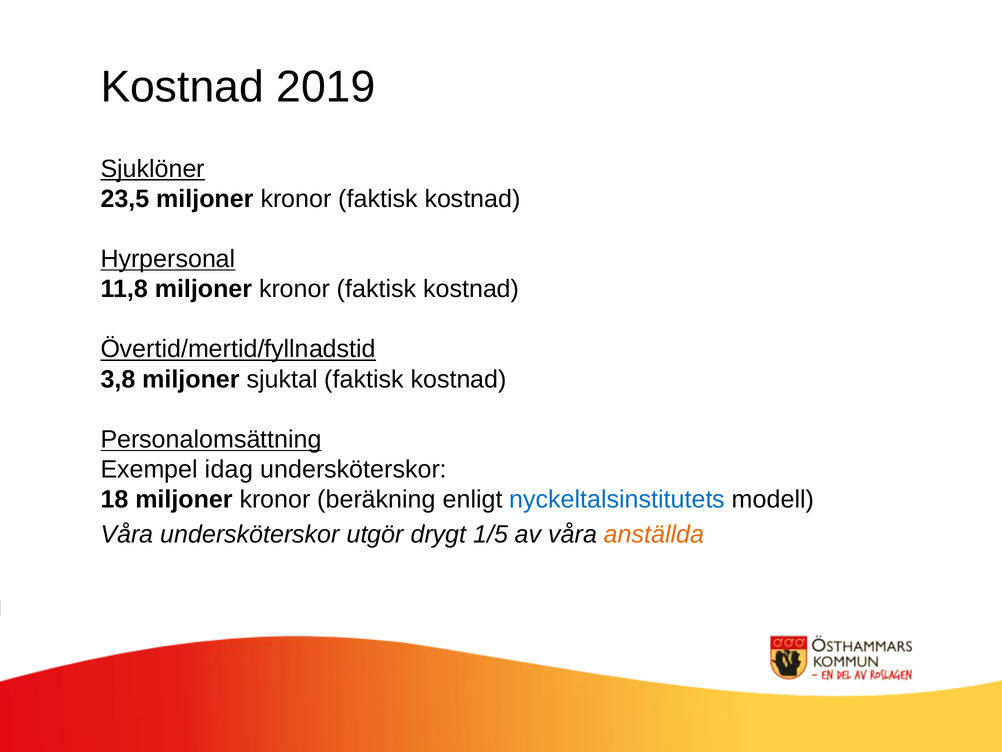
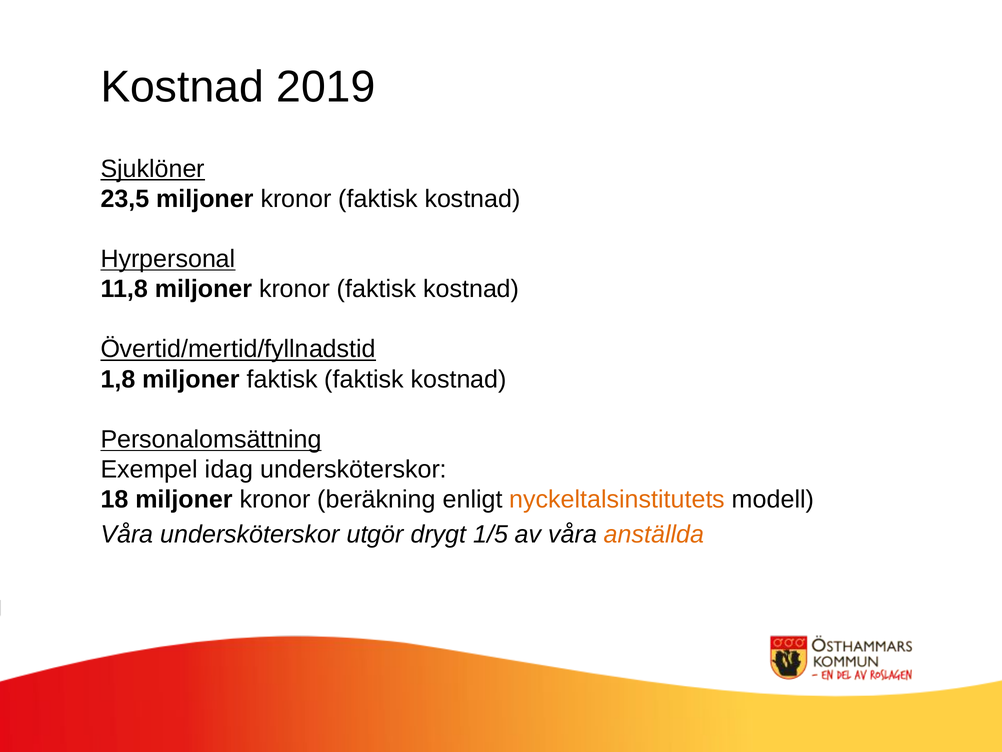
3,8: 3,8 -> 1,8 (118, 379)
miljoner sjuktal: sjuktal -> faktisk (282, 379)
nyckeltalsinstitutets colour: blue -> orange (617, 499)
